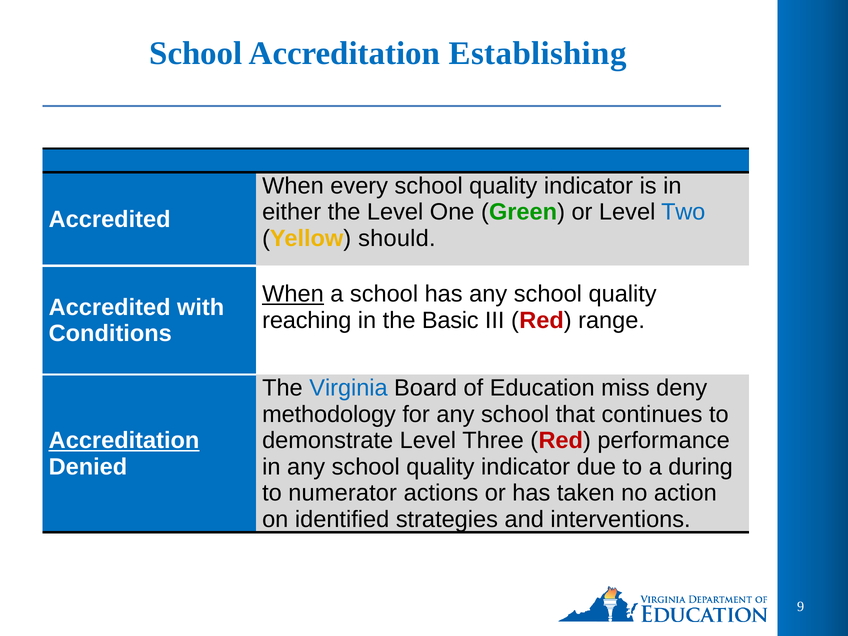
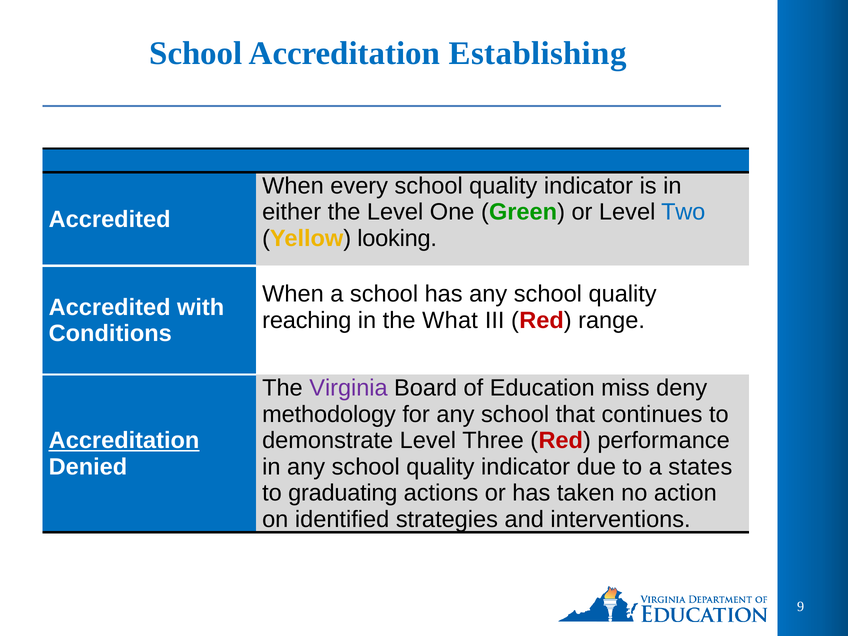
should: should -> looking (397, 238)
When underline: present -> none (293, 294)
Basic: Basic -> What (450, 320)
Virginia colour: blue -> purple (348, 388)
during: during -> states (700, 467)
numerator: numerator -> graduating (343, 493)
